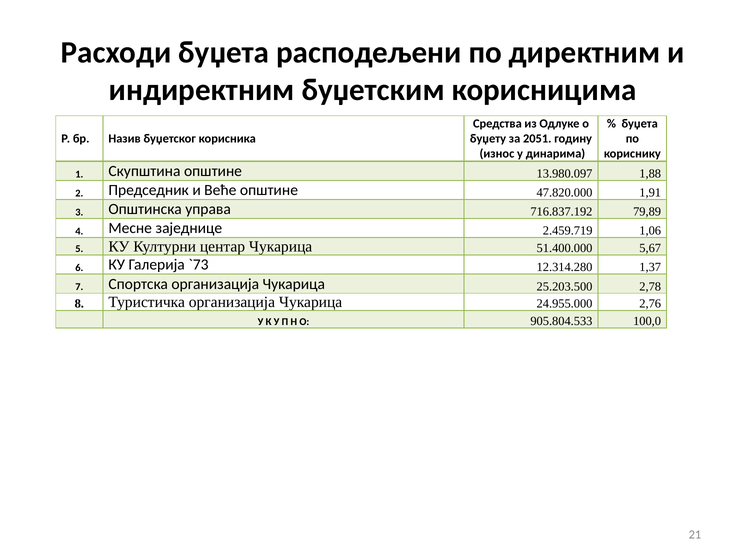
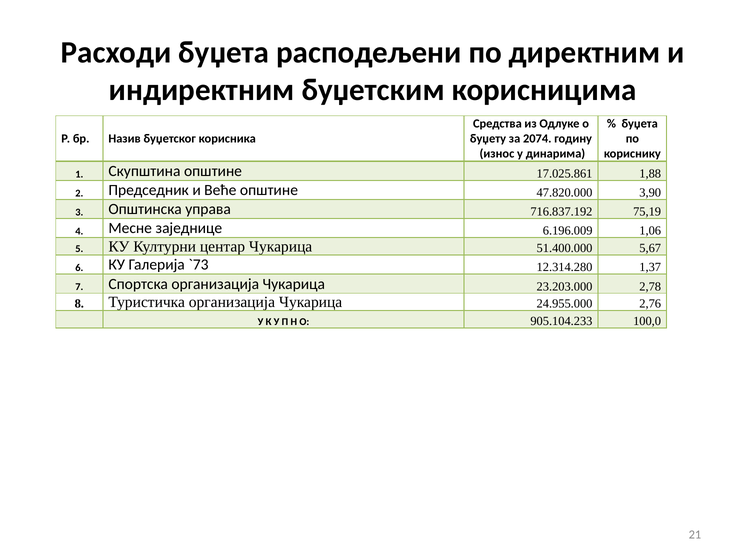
2051: 2051 -> 2074 (537, 139)
13.980.097: 13.980.097 -> 17.025.861 (565, 173)
1,91: 1,91 -> 3,90 (650, 192)
79,89: 79,89 -> 75,19 (647, 212)
2.459.719: 2.459.719 -> 6.196.009 (568, 231)
25.203.500: 25.203.500 -> 23.203.000 (565, 286)
905.804.533: 905.804.533 -> 905.104.233 (561, 321)
